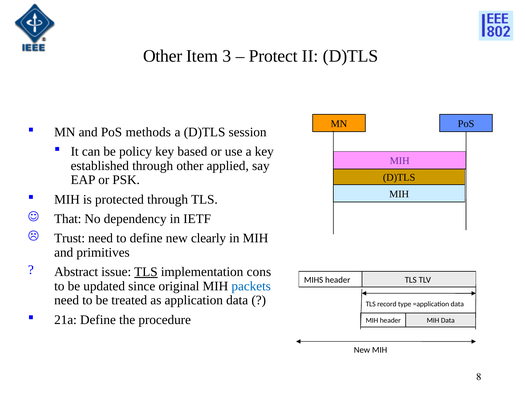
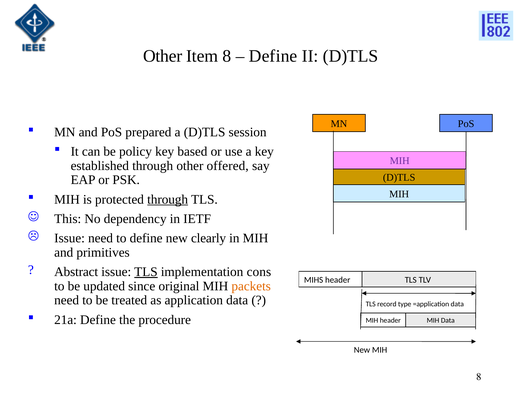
Item 3: 3 -> 8 (227, 56)
Protect: Protect -> Define (273, 56)
methods: methods -> prepared (148, 132)
applied: applied -> offered (228, 166)
through underline: none -> present (168, 200)
That: That -> This (68, 219)
Trust: Trust -> Issue (70, 239)
packets colour: blue -> orange (251, 286)
